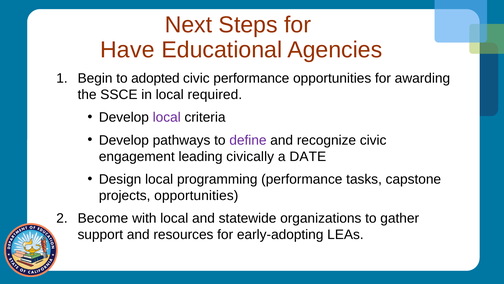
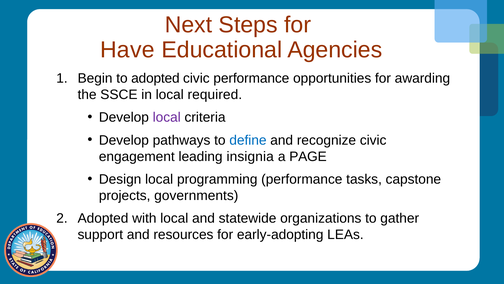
define colour: purple -> blue (248, 140)
civically: civically -> insignia (250, 156)
DATE: DATE -> PAGE (308, 156)
projects opportunities: opportunities -> governments (196, 195)
Become: Become -> Adopted (103, 218)
